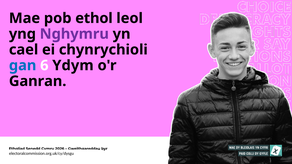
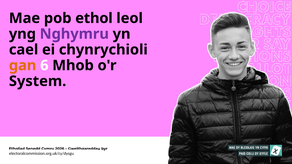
gan colour: blue -> orange (23, 66)
Ydym: Ydym -> Mhob (73, 66)
Ganran: Ganran -> System (38, 81)
